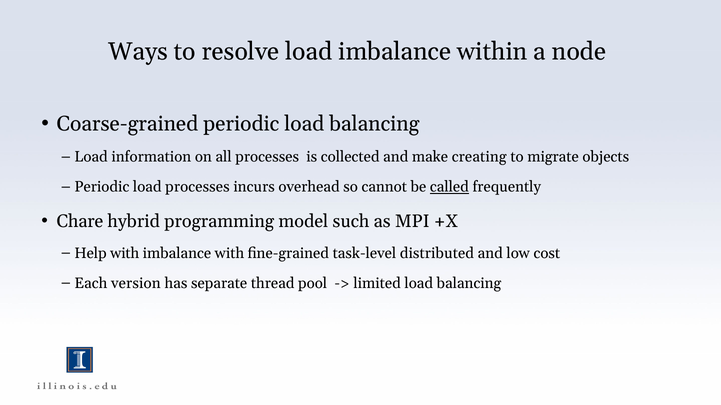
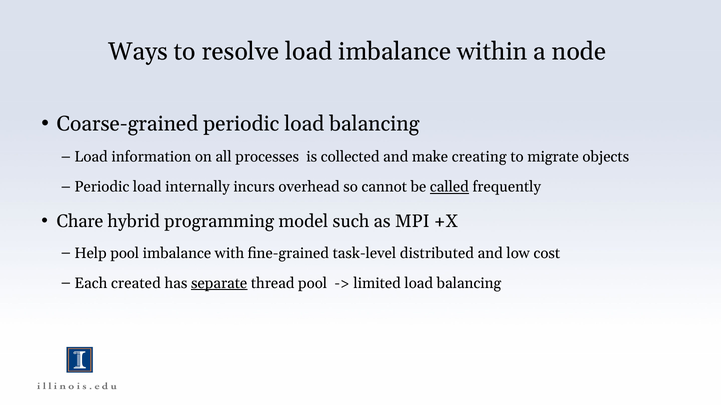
load processes: processes -> internally (197, 187)
Help with: with -> pool (125, 253)
version: version -> created (136, 284)
separate underline: none -> present (219, 284)
